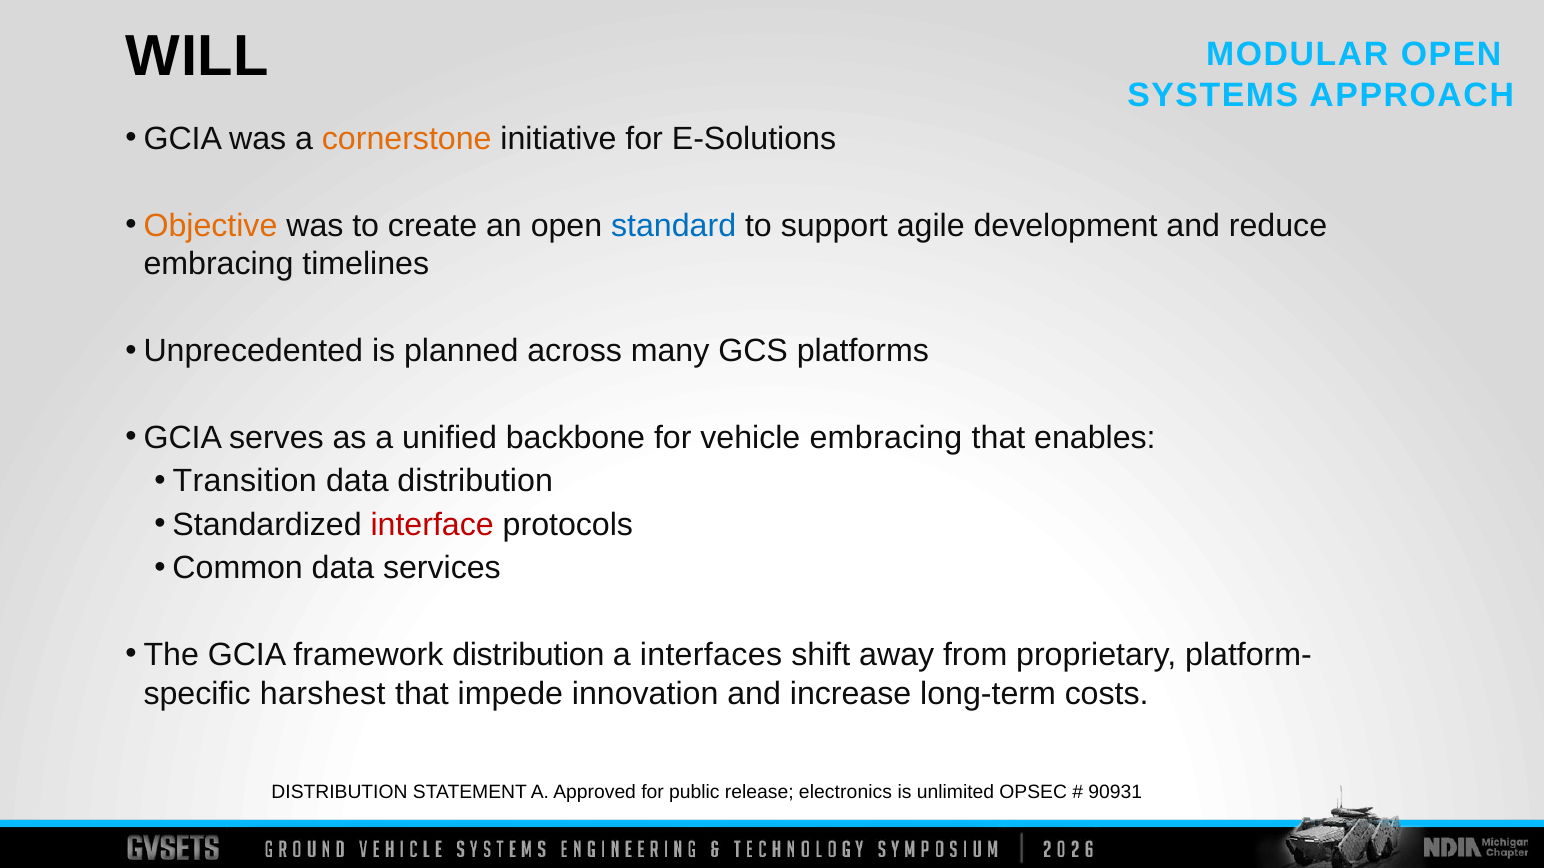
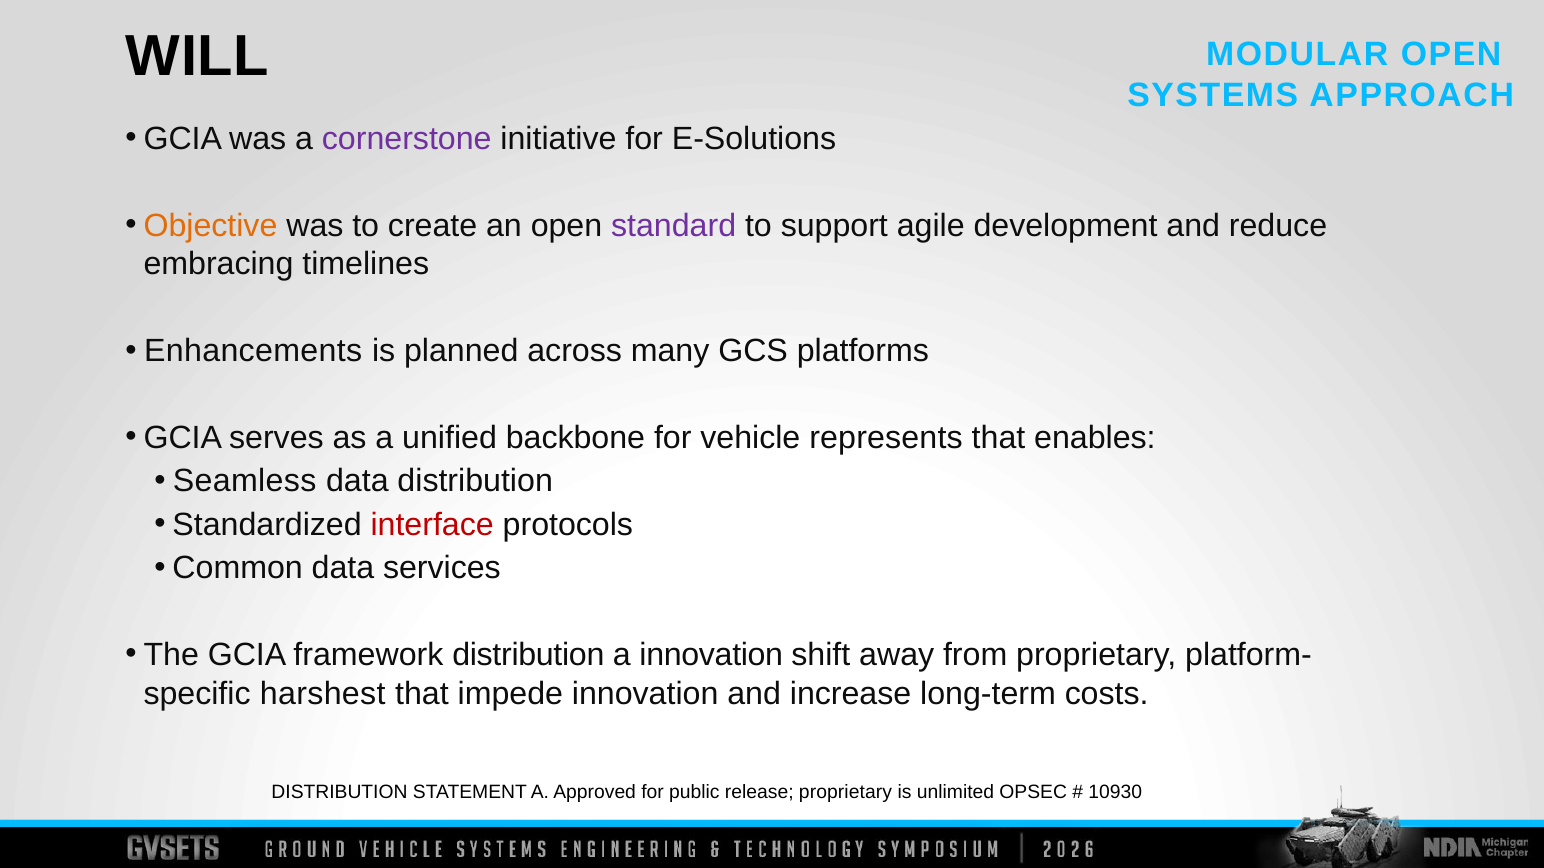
cornerstone colour: orange -> purple (407, 139)
standard colour: blue -> purple (674, 226)
Unprecedented: Unprecedented -> Enhancements (253, 351)
vehicle embracing: embracing -> represents (886, 438)
Transition: Transition -> Seamless (245, 482)
a interfaces: interfaces -> innovation (711, 655)
release electronics: electronics -> proprietary (846, 792)
90931: 90931 -> 10930 (1115, 792)
